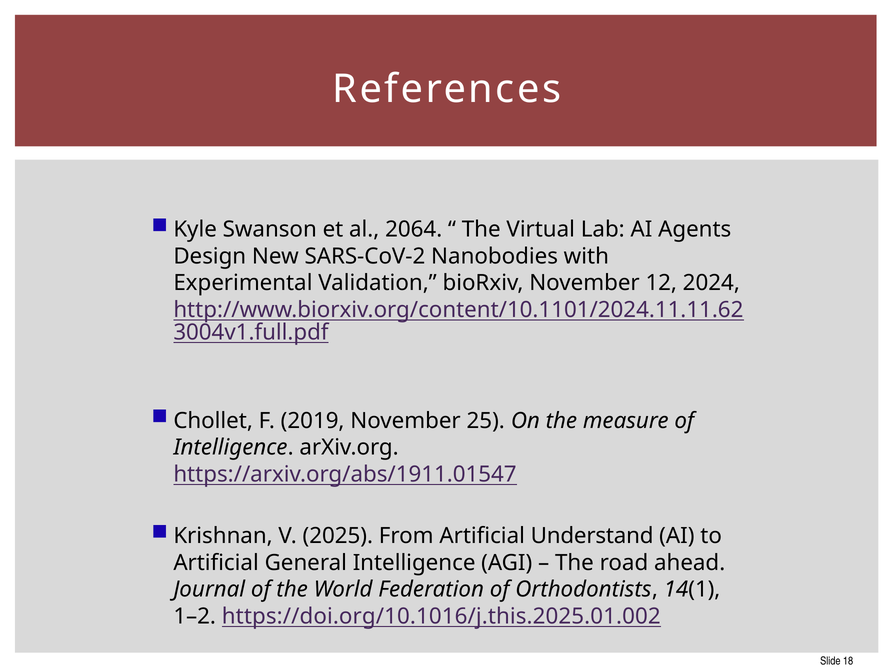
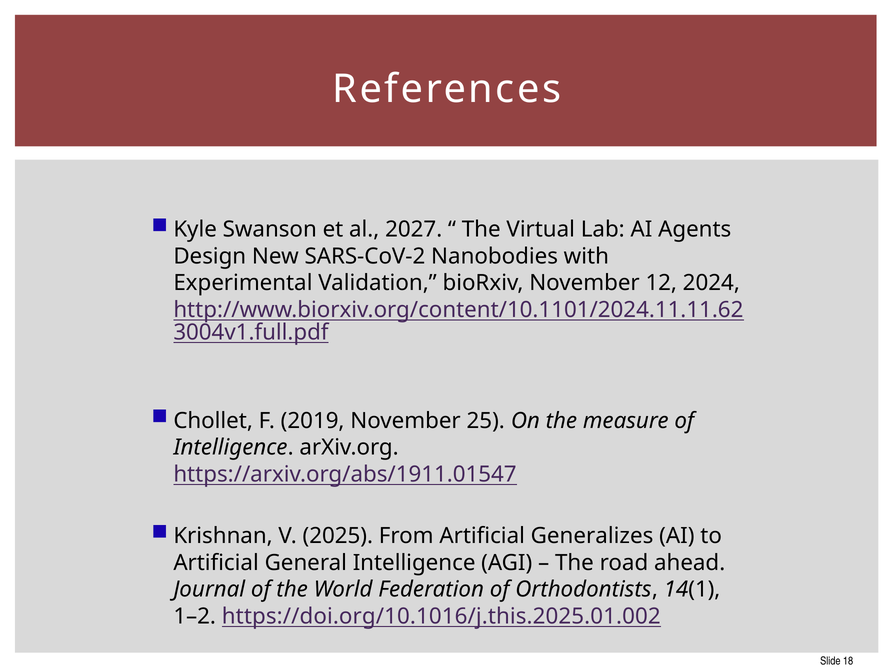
2064: 2064 -> 2027 (414, 230)
Understand: Understand -> Generalizes (592, 536)
